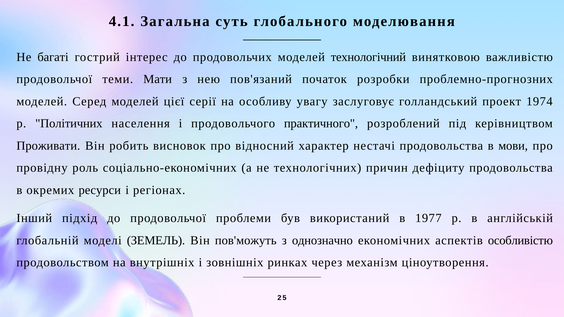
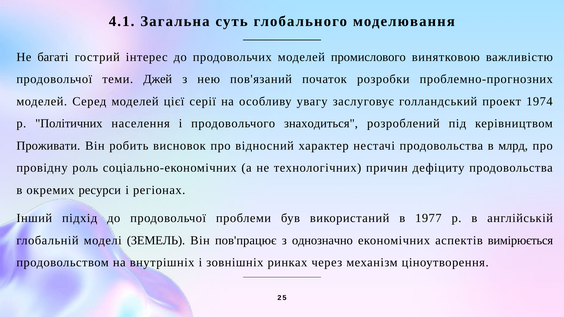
технологічний: технологічний -> промислового (368, 57)
Мати: Мати -> Джей (158, 79)
практичного: практичного -> знаходиться (321, 124)
мови: мови -> млрд (513, 146)
пов'можуть: пов'можуть -> пов'працює (246, 240)
особливістю: особливістю -> вимірюється (520, 240)
